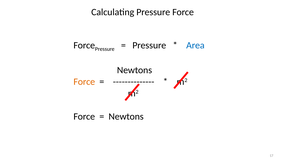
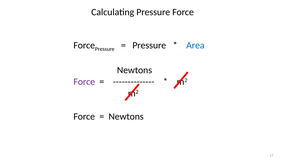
Force colour: orange -> purple (84, 82)
